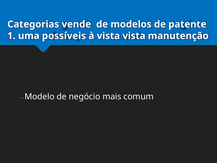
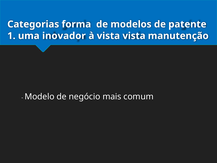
vende: vende -> forma (76, 24)
possíveis: possíveis -> inovador (64, 36)
